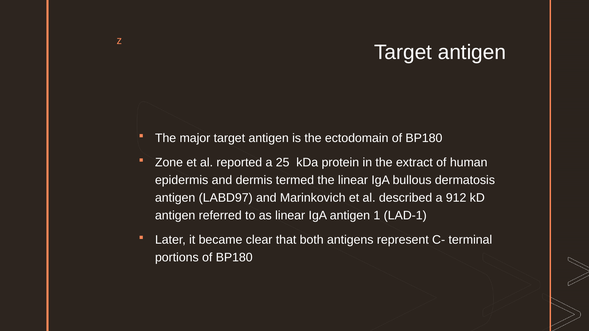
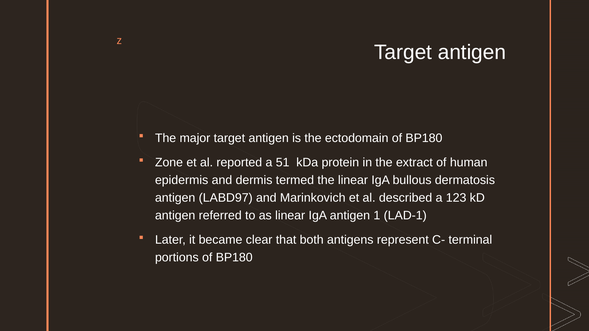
25: 25 -> 51 (283, 163)
912: 912 -> 123 (456, 198)
